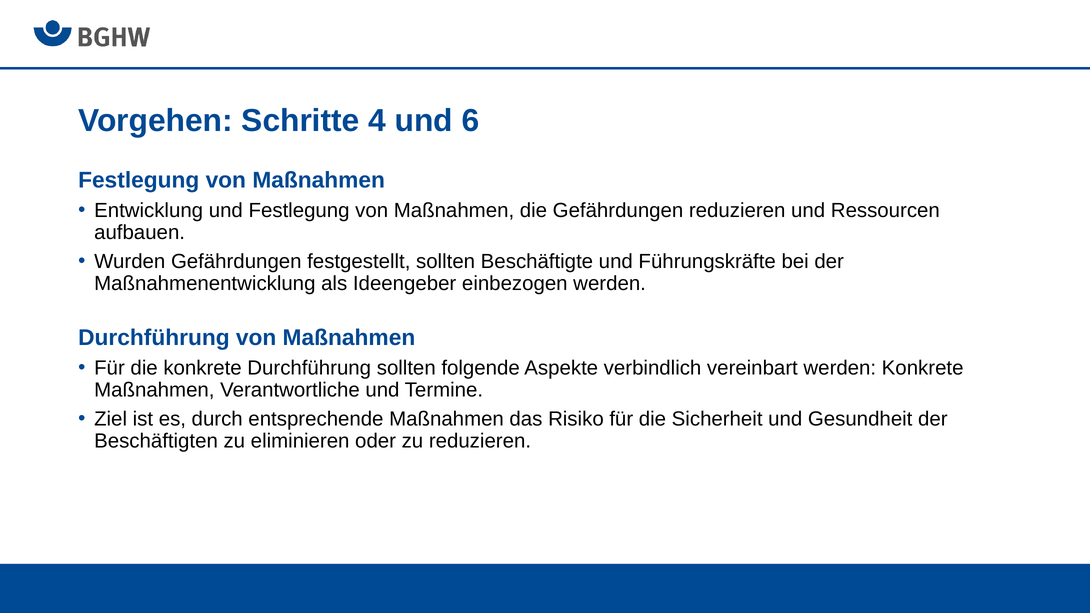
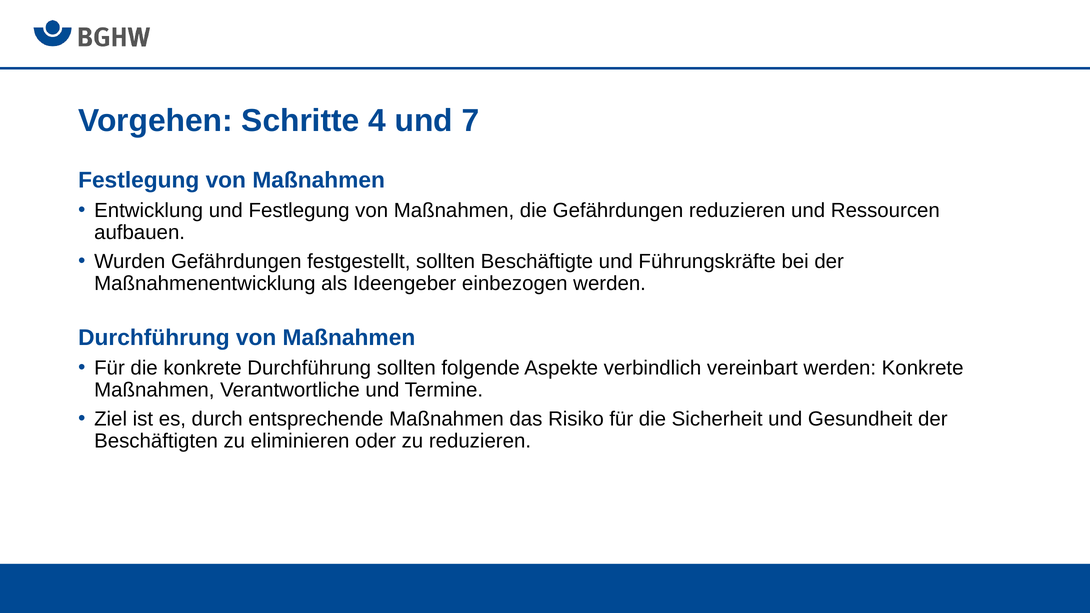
6: 6 -> 7 (470, 121)
